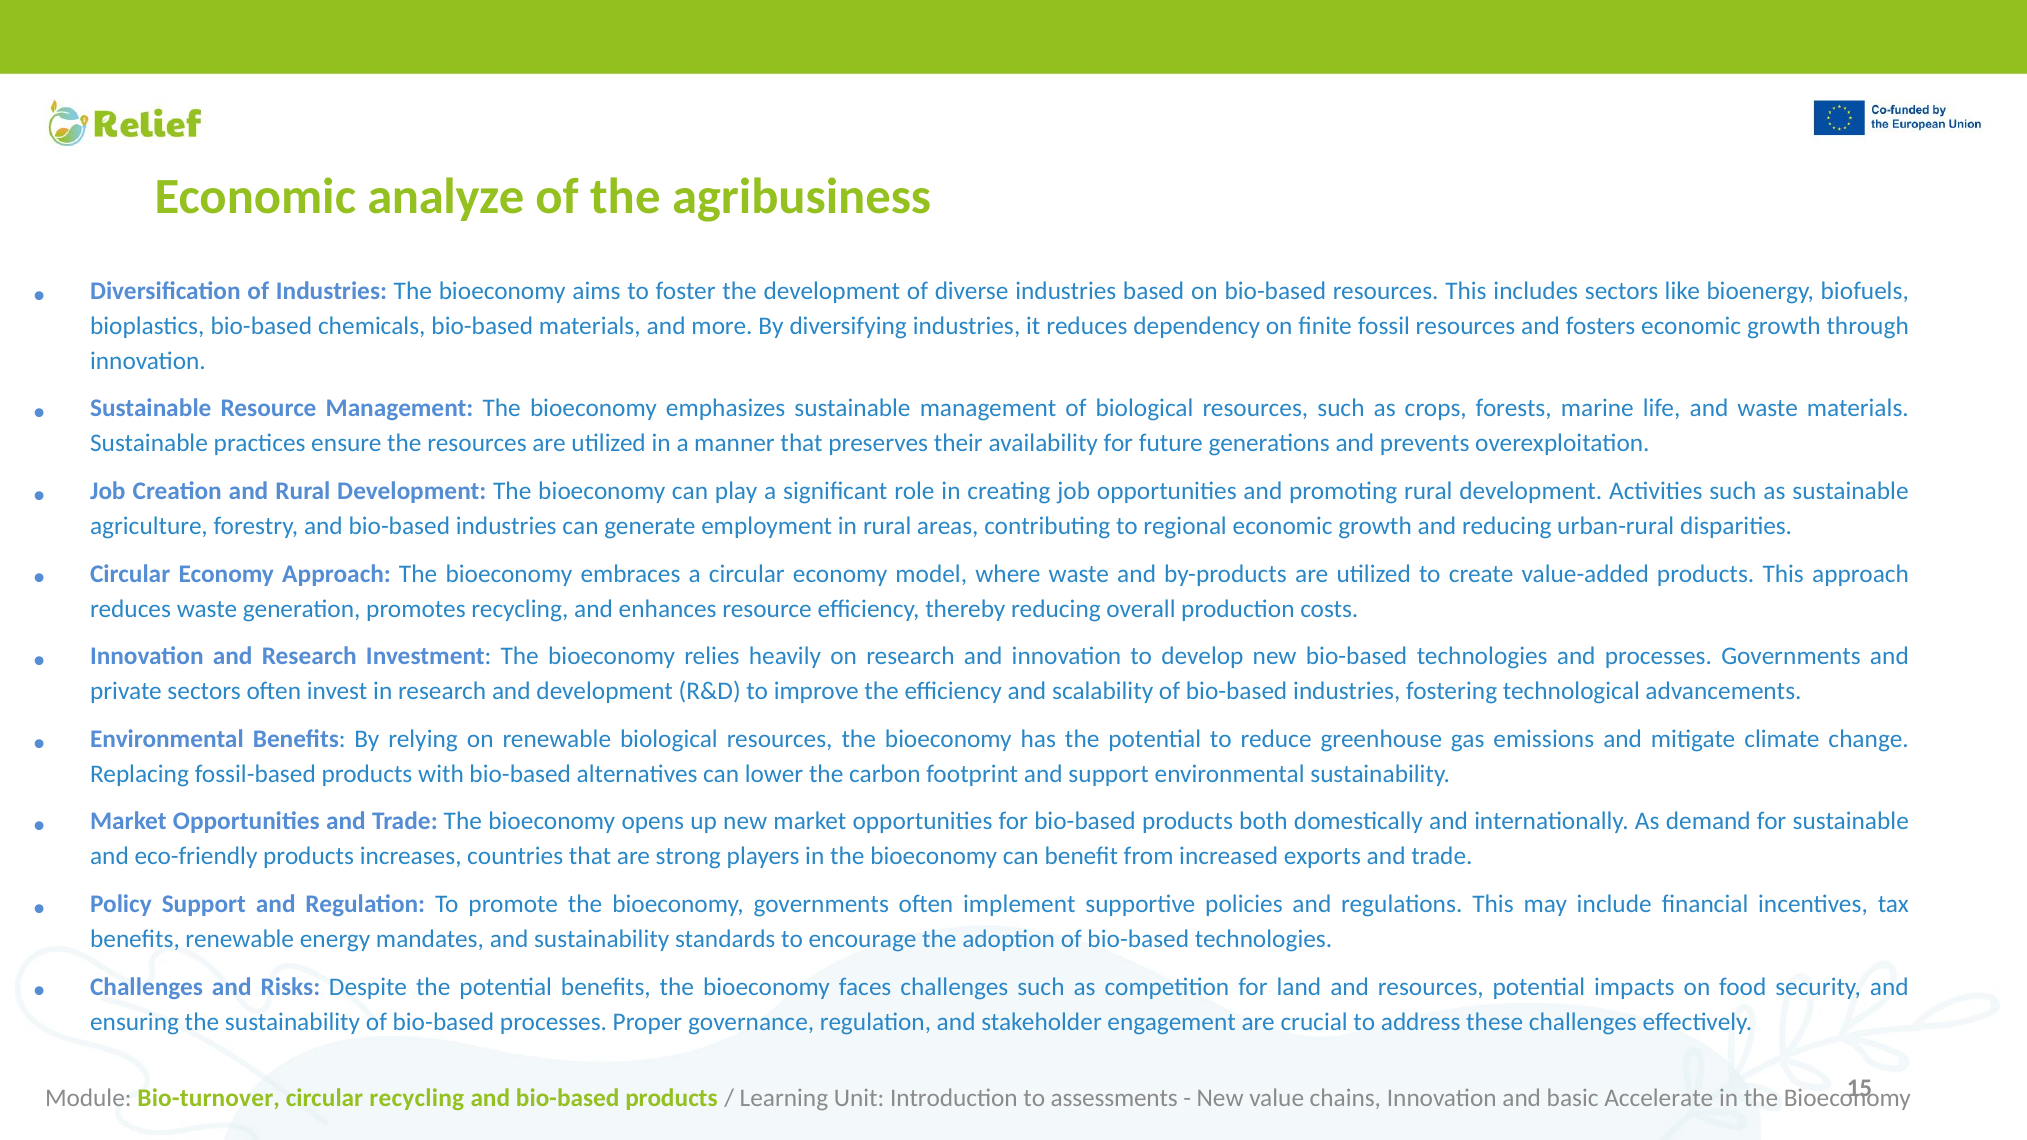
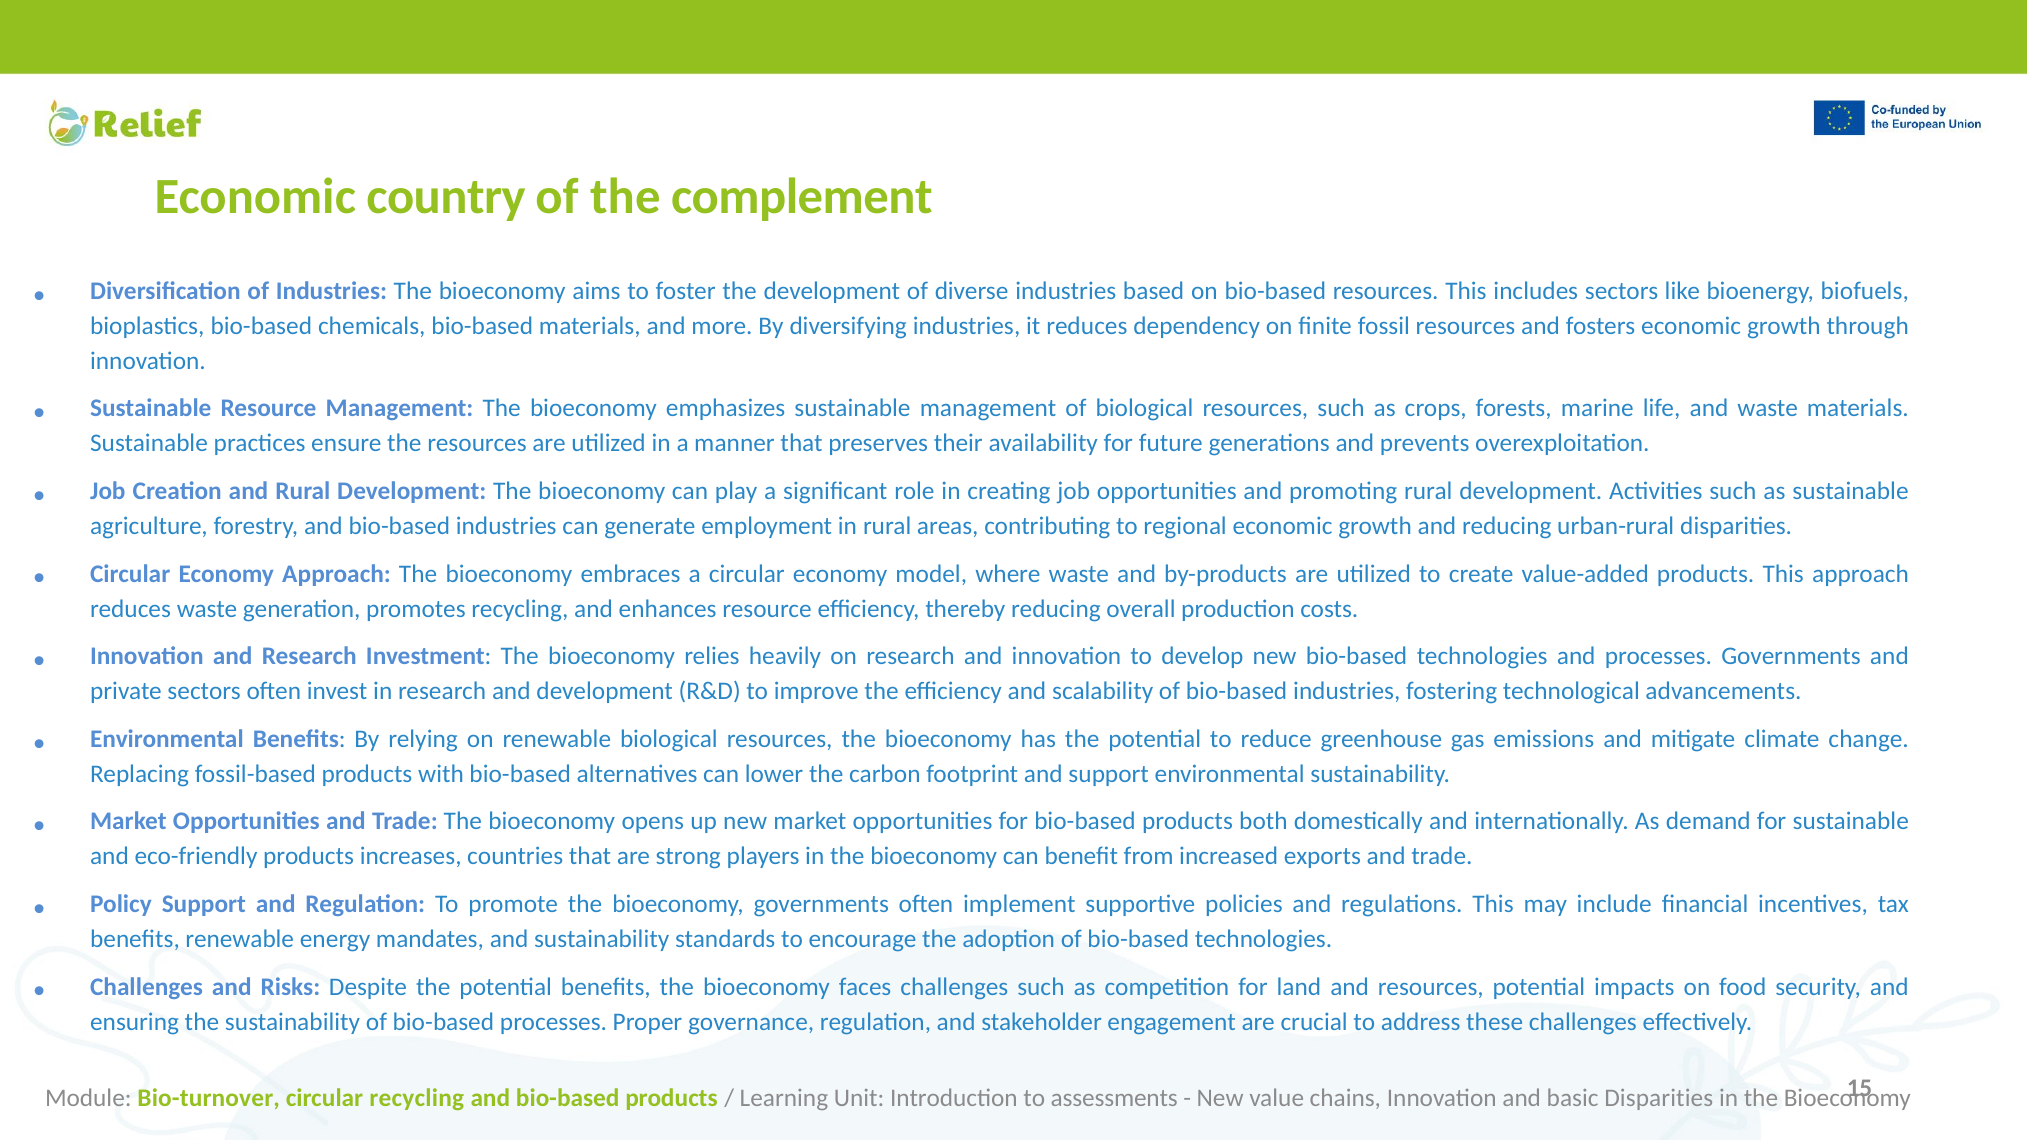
analyze: analyze -> country (446, 197)
agribusiness: agribusiness -> complement (802, 197)
basic Accelerate: Accelerate -> Disparities (1659, 1098)
